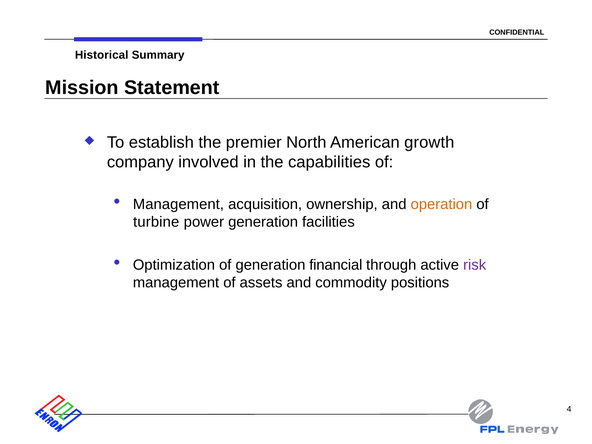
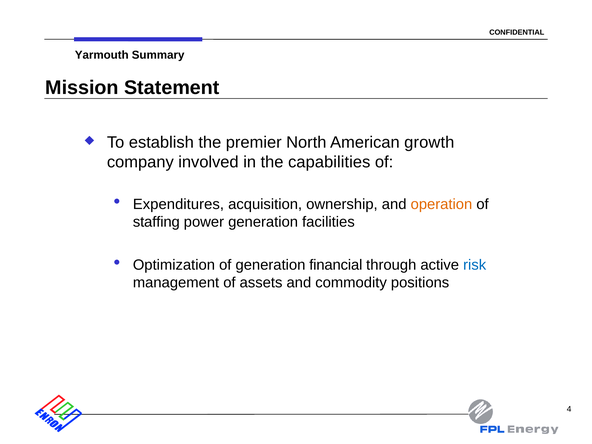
Historical: Historical -> Yarmouth (102, 55)
Management: Management -> Expenditures (178, 204)
turbine: turbine -> staffing (156, 222)
risk colour: purple -> blue (475, 265)
